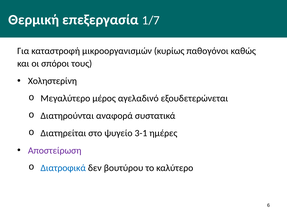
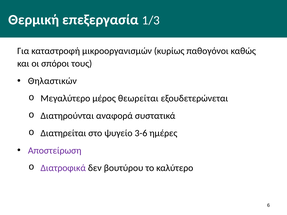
1/7: 1/7 -> 1/3 (151, 20)
Χοληστερίνη: Χοληστερίνη -> Θηλαστικών (52, 81)
αγελαδινό: αγελαδινό -> θεωρείται (138, 98)
3-1: 3-1 -> 3-6 (141, 133)
Διατροφικά colour: blue -> purple (63, 168)
